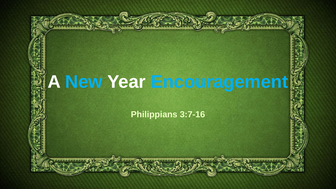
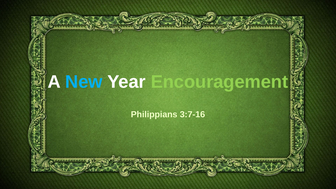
Encouragement colour: light blue -> light green (219, 82)
